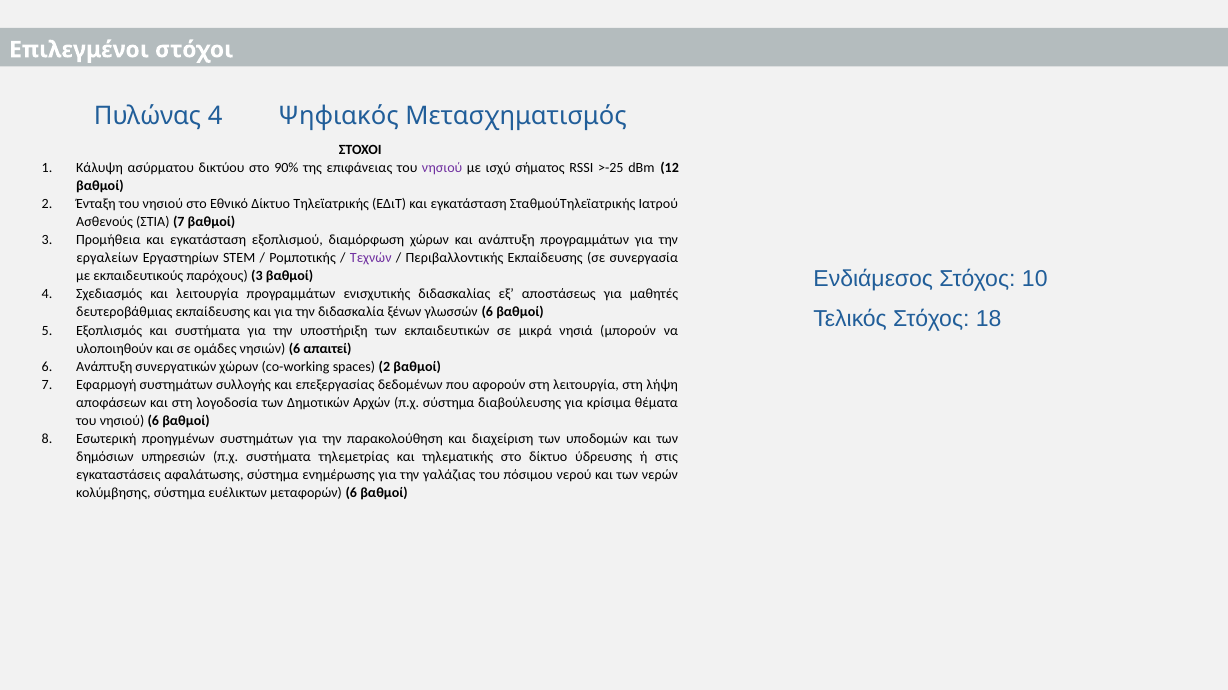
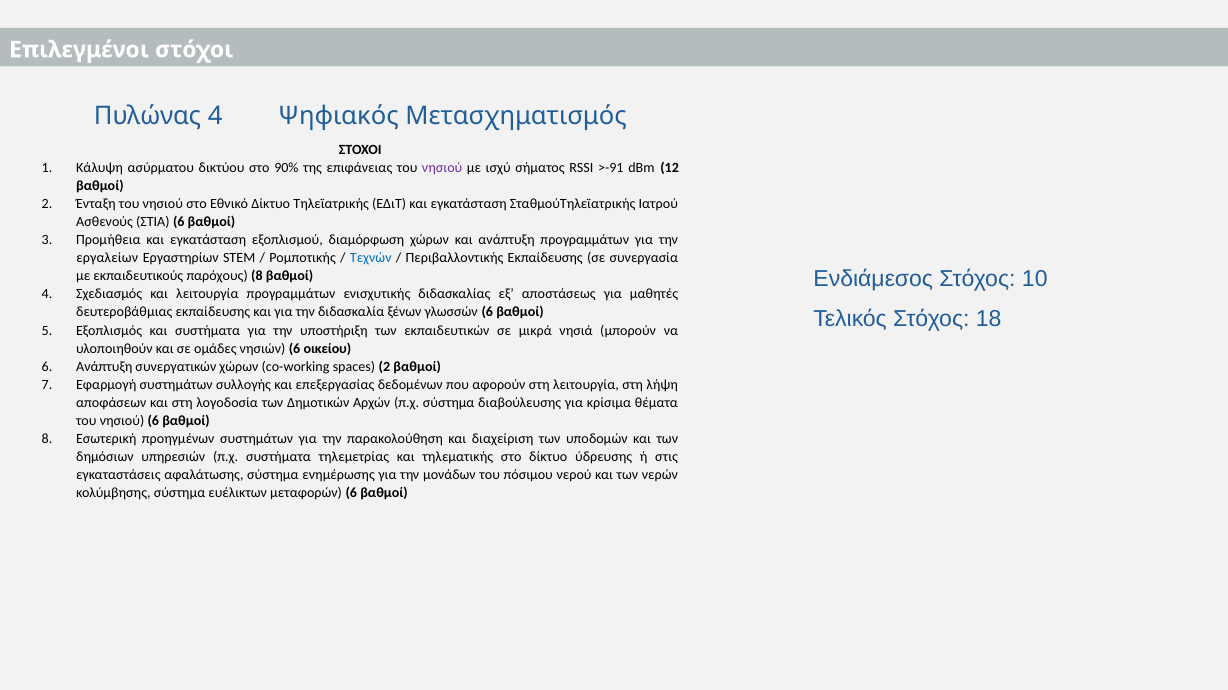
>-25: >-25 -> >-91 (611, 168)
ΣΤΙΑ 7: 7 -> 6 (179, 222)
Τεχνών colour: purple -> blue (371, 258)
παρόχους 3: 3 -> 8 (257, 277)
απαιτεί: απαιτεί -> οικείου (327, 349)
γαλάζιας: γαλάζιας -> μονάδων (449, 475)
